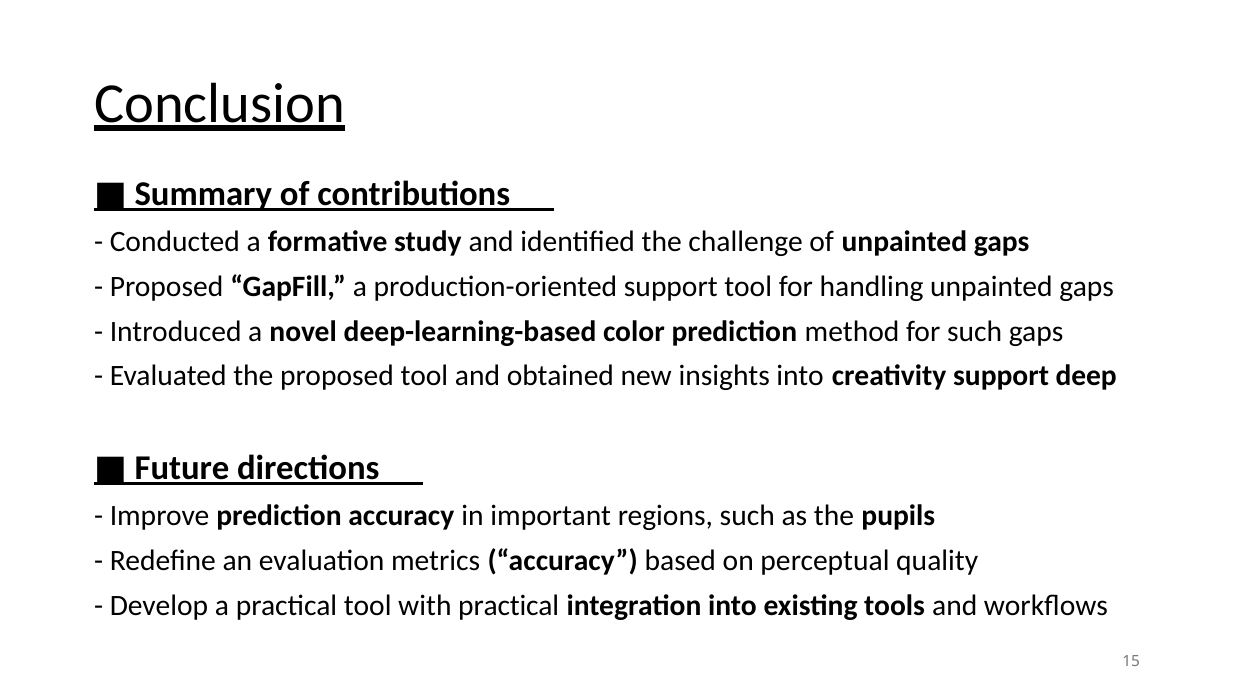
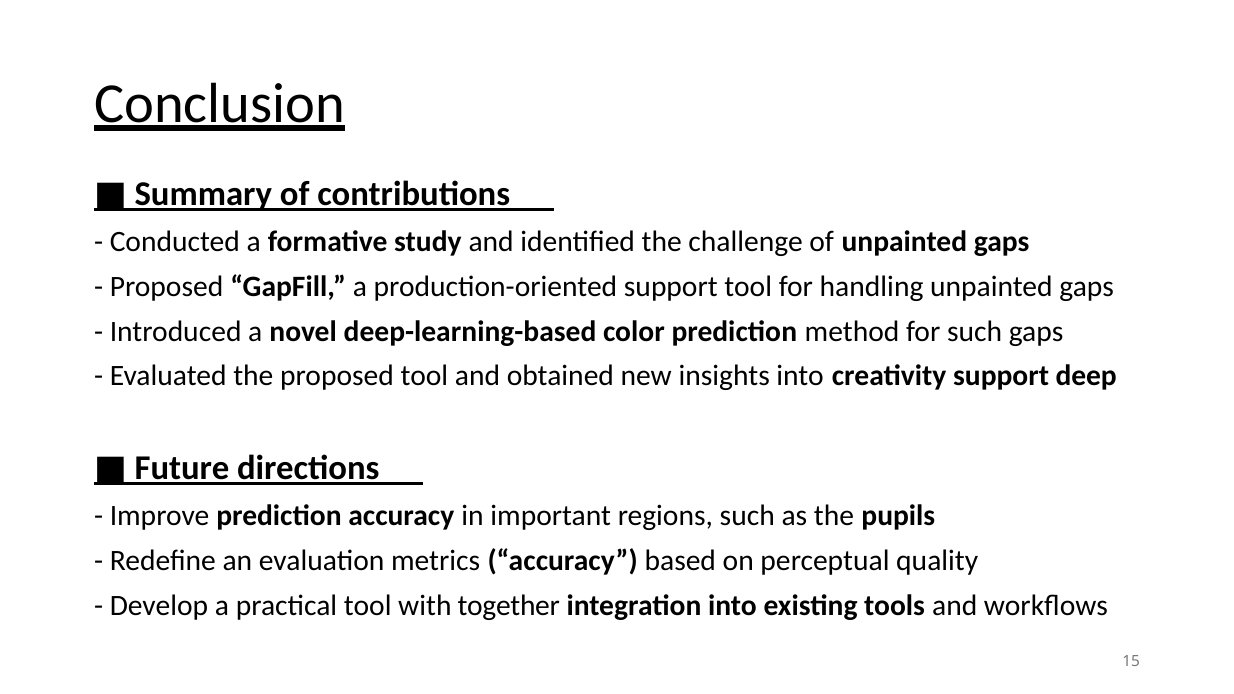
with practical: practical -> together (509, 606)
